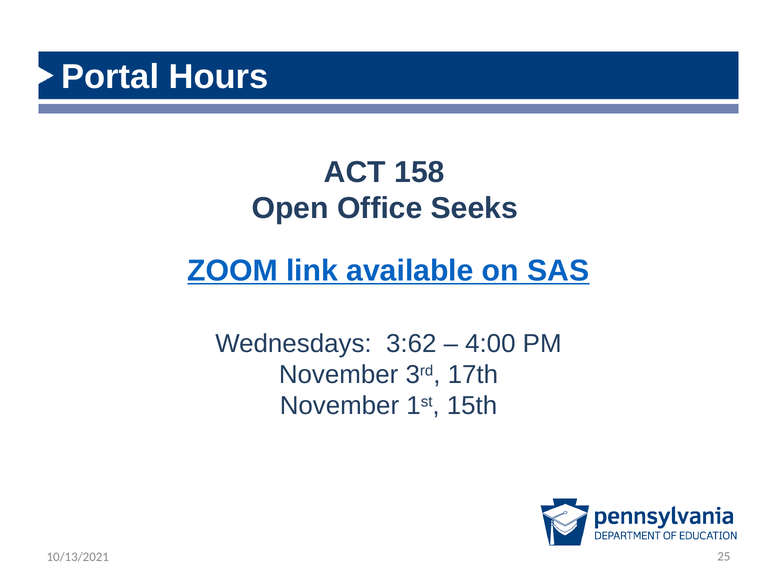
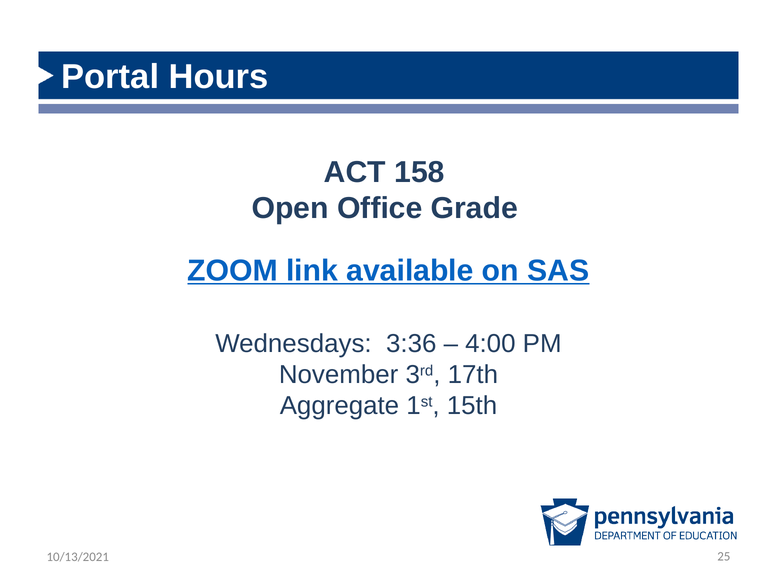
Seeks: Seeks -> Grade (474, 208)
3:62: 3:62 -> 3:36 (411, 344)
November: November -> Aggregate (339, 406)
